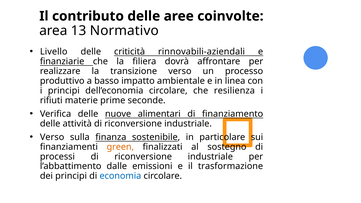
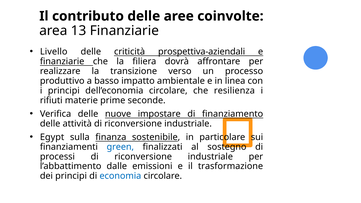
13 Normativo: Normativo -> Finanziarie (124, 31)
rinnovabili-aziendali: rinnovabili-aziendali -> prospettiva-aziendali (202, 52)
alimentari: alimentari -> impostare (159, 114)
Verso: Verso -> Egypt (52, 137)
green colour: orange -> blue (120, 147)
